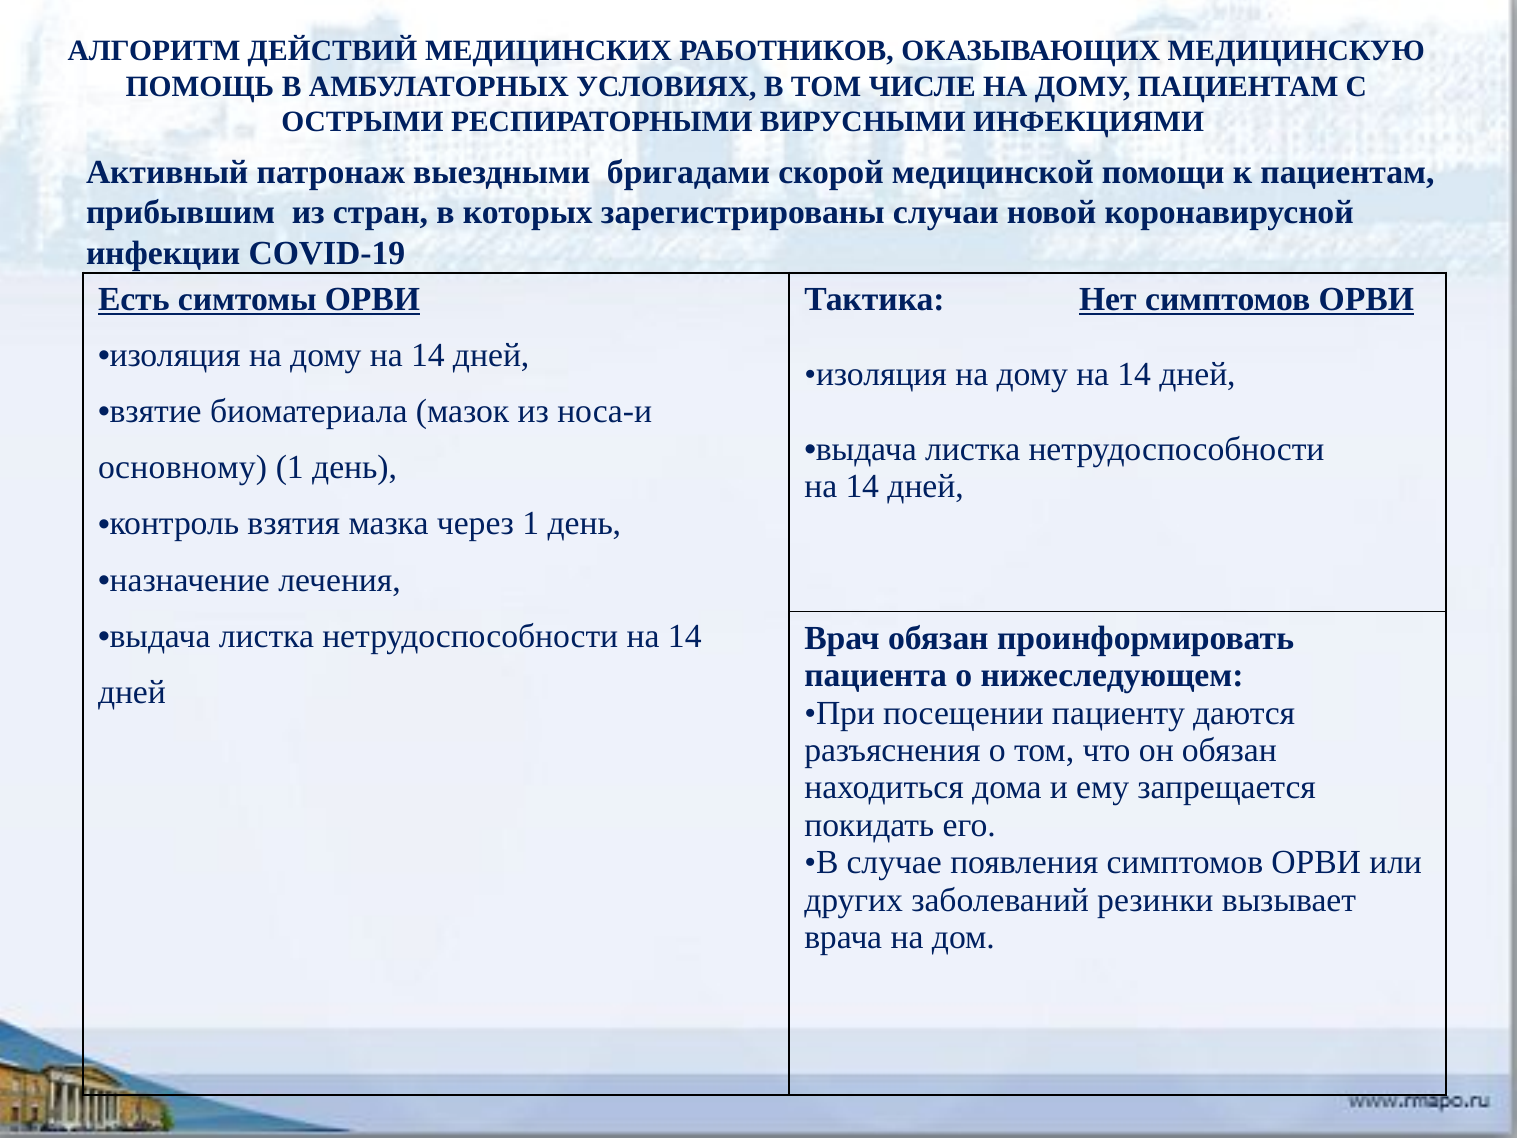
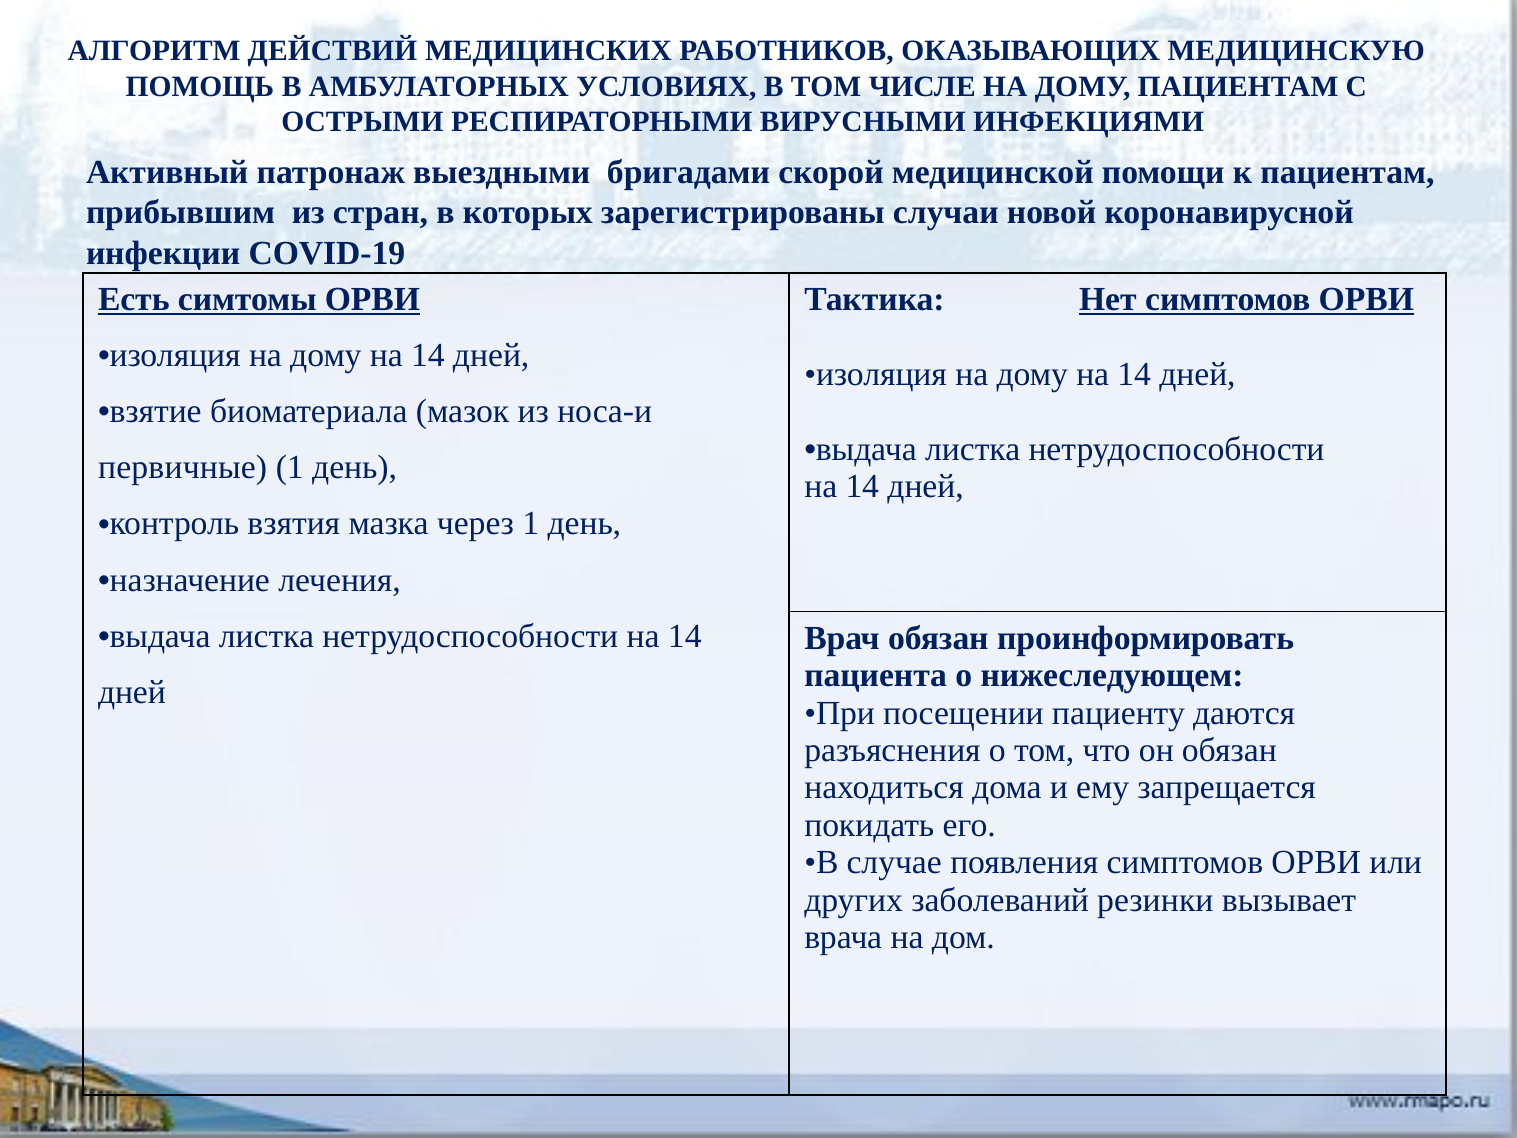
основному: основному -> первичные (183, 468)
